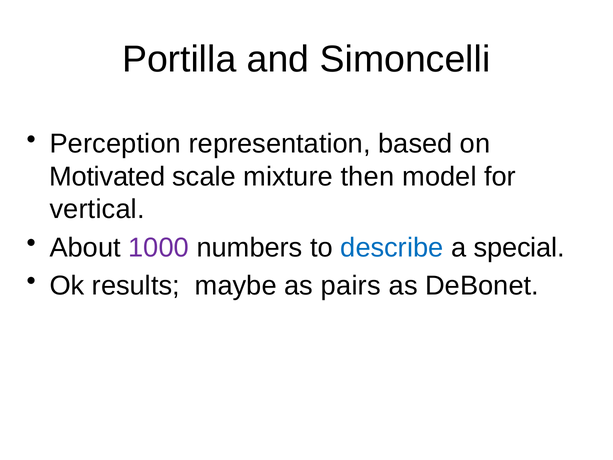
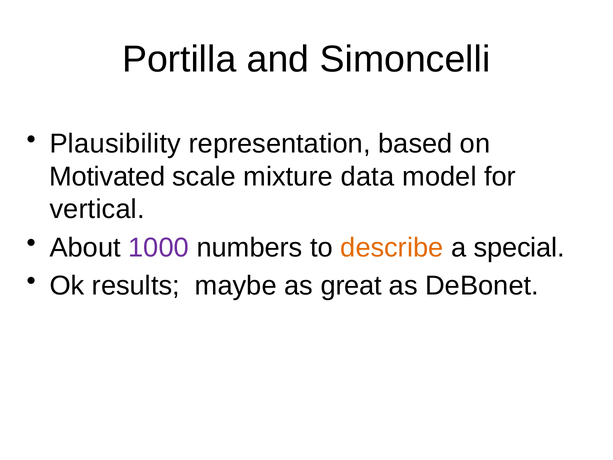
Perception: Perception -> Plausibility (115, 144)
then: then -> data (367, 177)
describe colour: blue -> orange (392, 247)
pairs: pairs -> great (351, 286)
